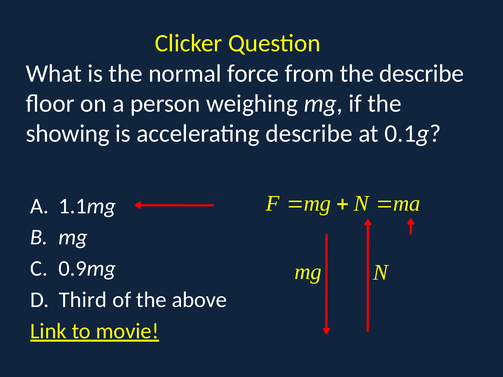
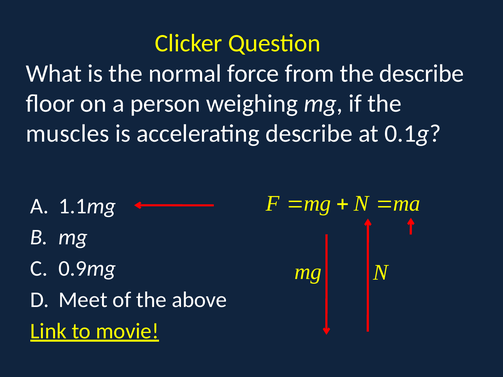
showing: showing -> muscles (68, 134)
Third: Third -> Meet (83, 300)
